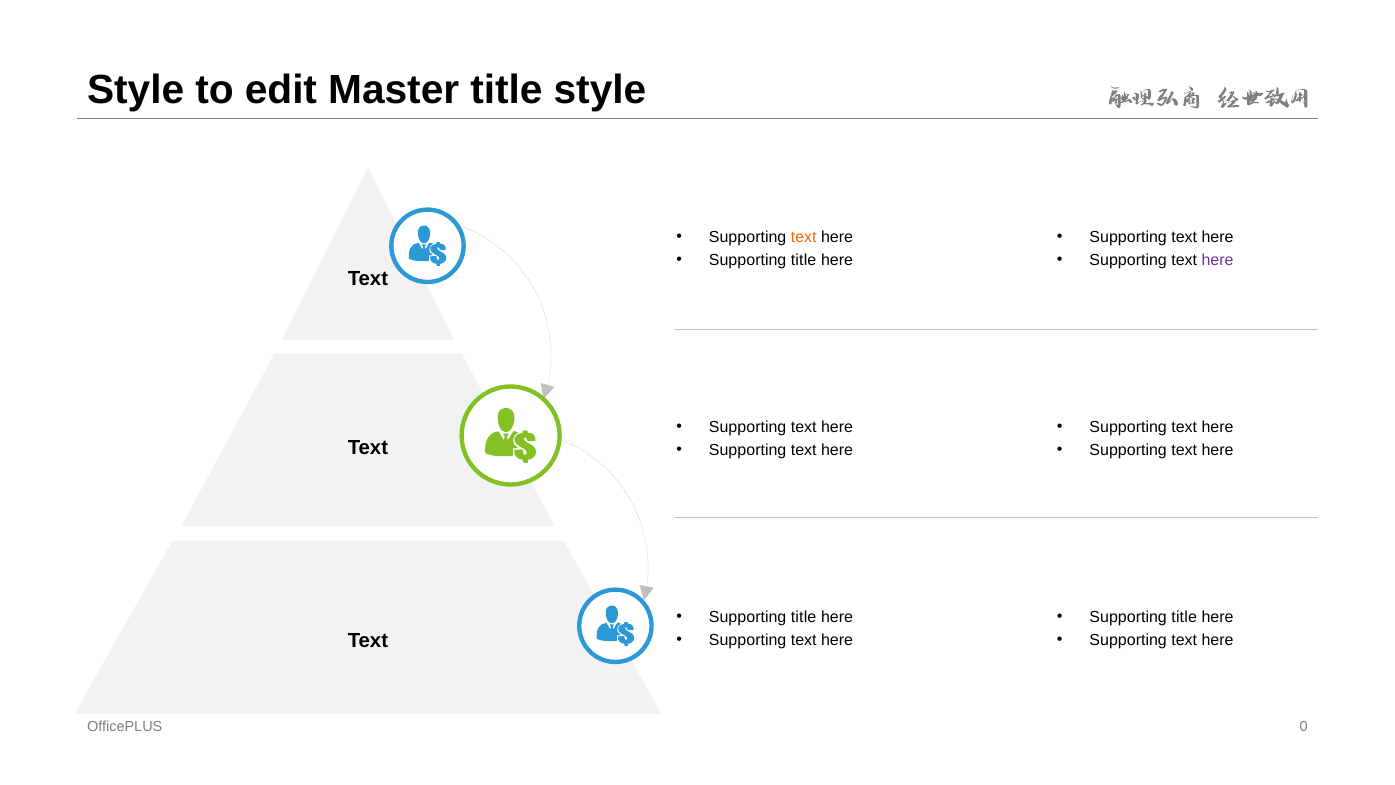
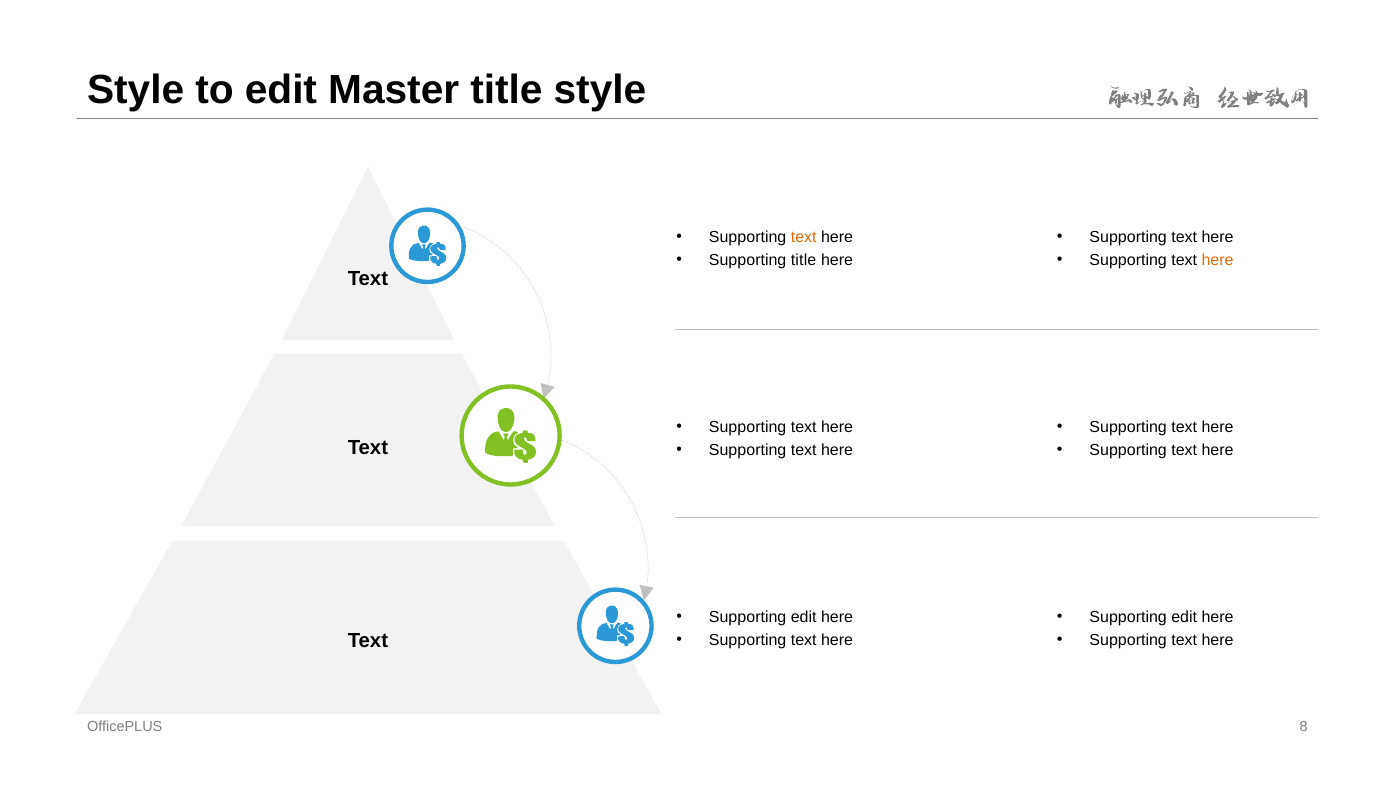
here colour: purple -> orange (1218, 260)
title: title -> edit (804, 617)
title: title -> edit (1184, 617)
0: 0 -> 8 (1304, 727)
